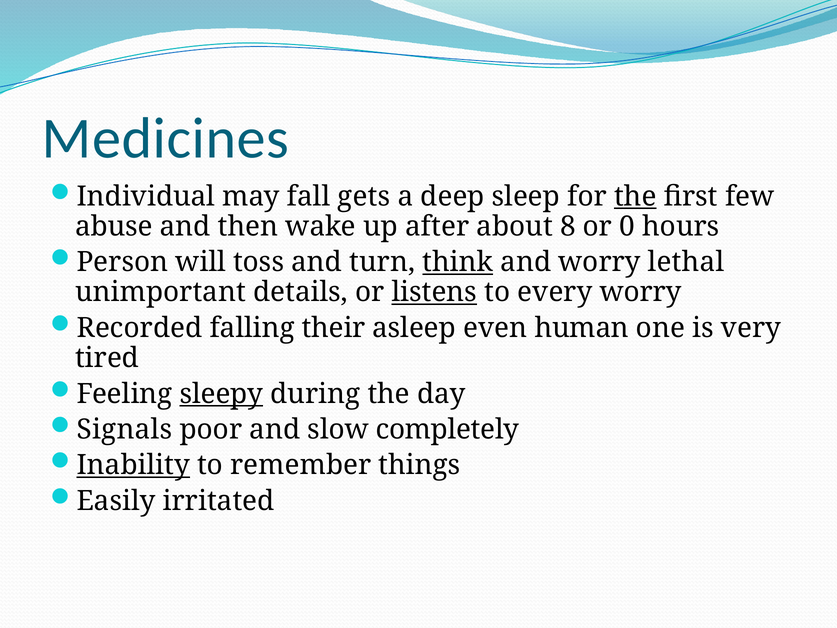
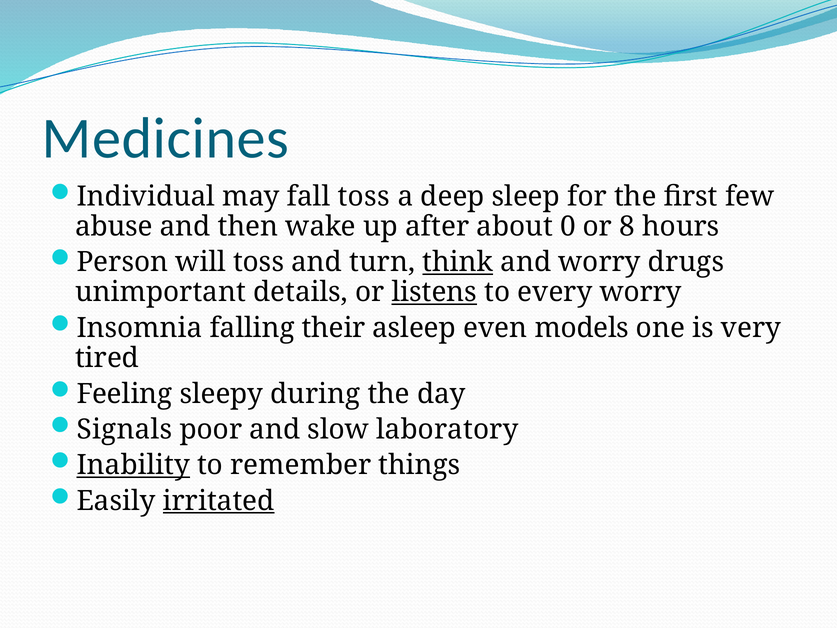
fall gets: gets -> toss (364, 196)
the underline: present -> none (635, 196)
8: 8 -> 0 (568, 226)
0: 0 -> 8 (627, 226)
lethal: lethal -> drugs (686, 262)
Recorded: Recorded -> Insomnia (140, 328)
human: human -> models (582, 328)
sleepy underline: present -> none (221, 394)
completely: completely -> laboratory (447, 429)
irritated underline: none -> present (219, 501)
